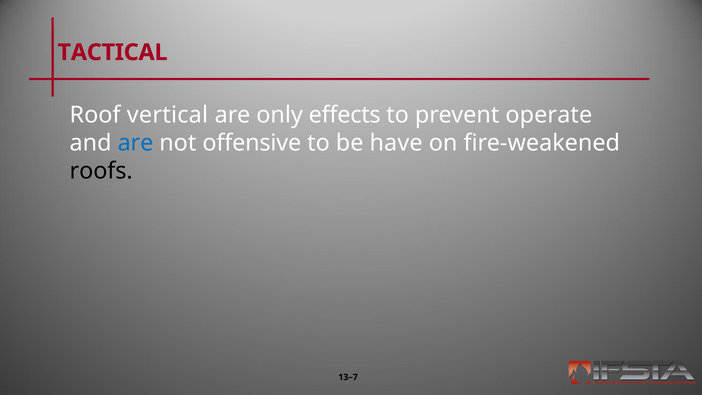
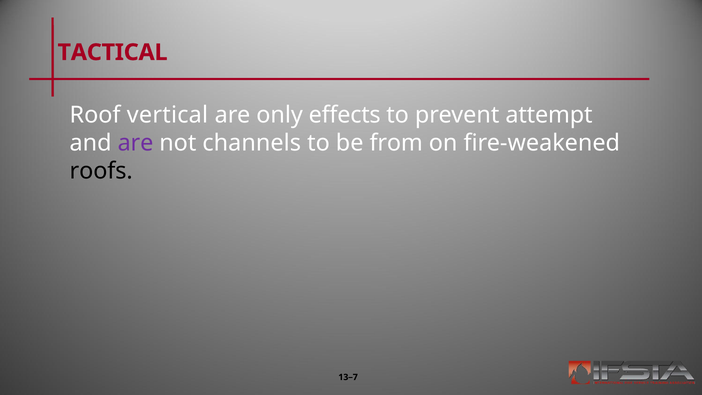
operate: operate -> attempt (549, 115)
are colour: blue -> purple (135, 143)
offensive: offensive -> channels (252, 143)
have: have -> from (396, 143)
